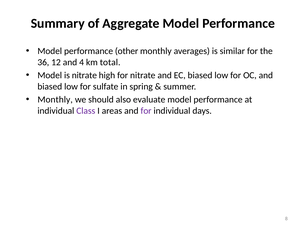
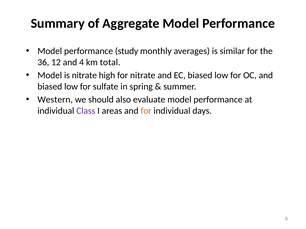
other: other -> study (127, 51)
Monthly: Monthly -> Western (55, 100)
for colour: purple -> orange (146, 111)
